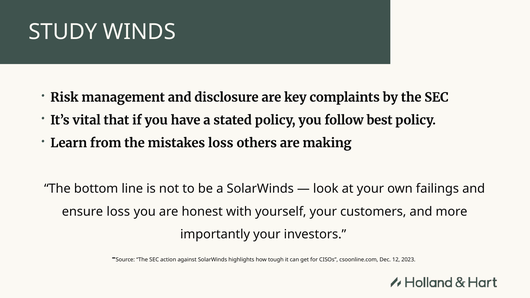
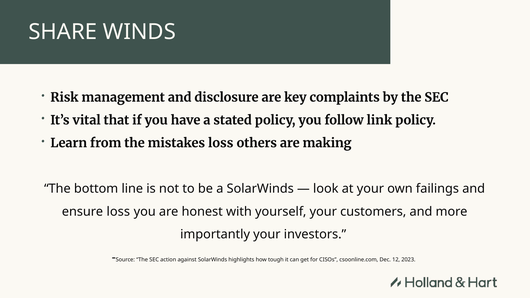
STUDY: STUDY -> SHARE (63, 32)
best: best -> link (379, 120)
